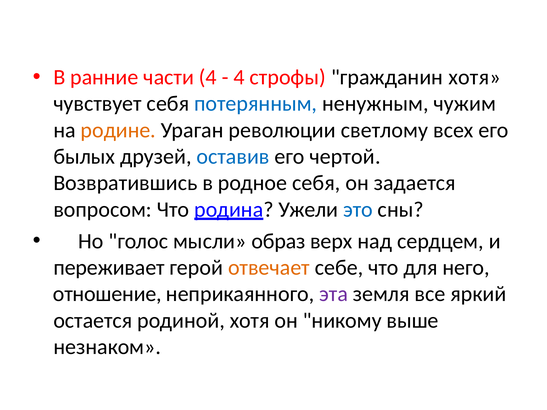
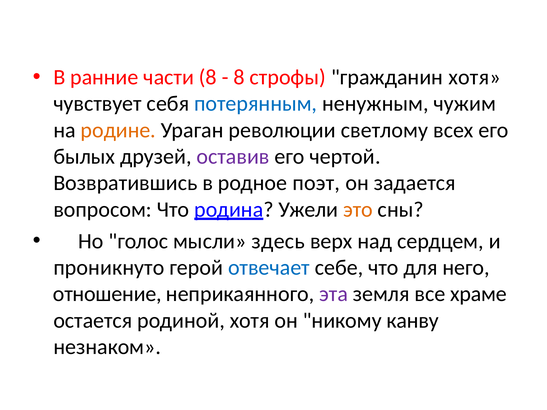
части 4: 4 -> 8 (208, 77)
4: 4 -> 8 (239, 77)
оставив colour: blue -> purple (233, 157)
родное себя: себя -> поэт (316, 183)
это colour: blue -> orange (358, 210)
образ: образ -> здесь (278, 241)
переживает: переживает -> проникнуто (109, 268)
отвечает colour: orange -> blue (269, 268)
яркий: яркий -> храме (479, 294)
выше: выше -> канву (413, 321)
